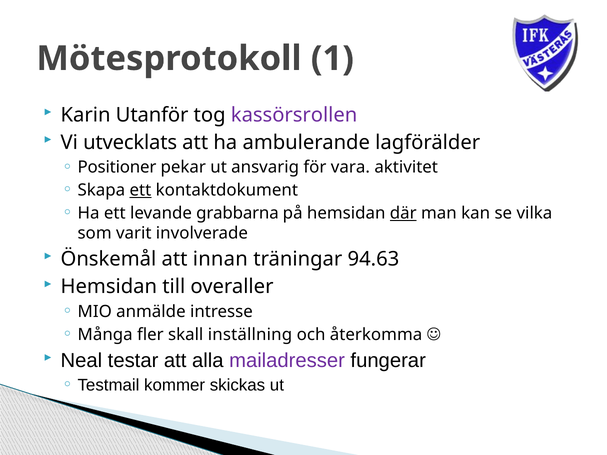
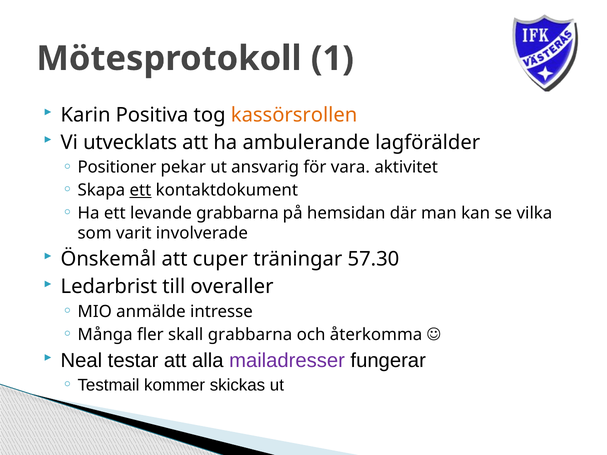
Utanför: Utanför -> Positiva (152, 115)
kassörsrollen colour: purple -> orange (294, 115)
där underline: present -> none (403, 213)
innan: innan -> cuper (220, 259)
94.63: 94.63 -> 57.30 (373, 259)
Hemsidan: Hemsidan -> Ledarbrist (109, 287)
skall inställning: inställning -> grabbarna (250, 335)
